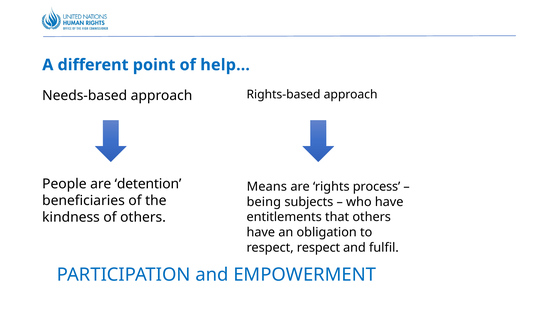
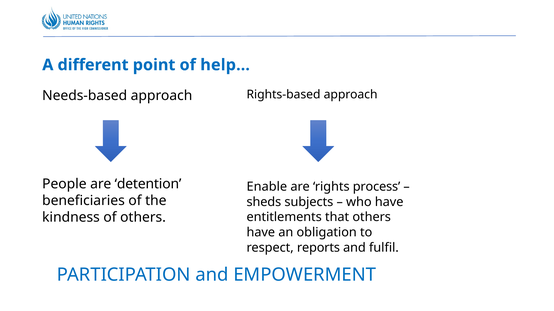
Means: Means -> Enable (267, 187)
being: being -> sheds (264, 202)
respect respect: respect -> reports (318, 248)
